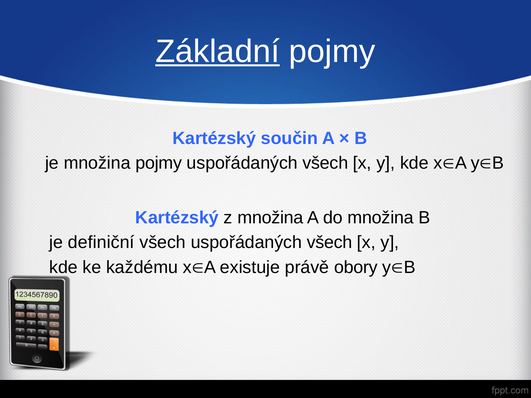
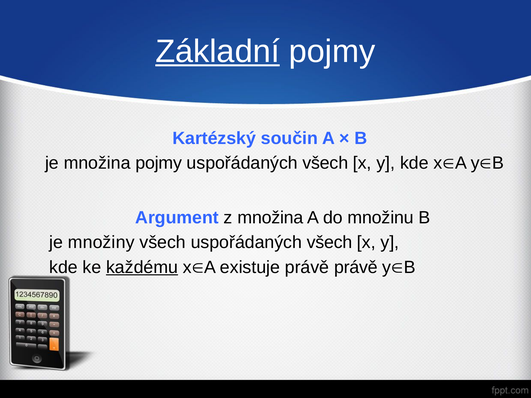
Kartézský: Kartézský -> Argument (177, 218)
do množina: množina -> množinu (381, 218)
definiční: definiční -> množiny (101, 243)
každému underline: none -> present (142, 267)
právě obory: obory -> právě (356, 267)
